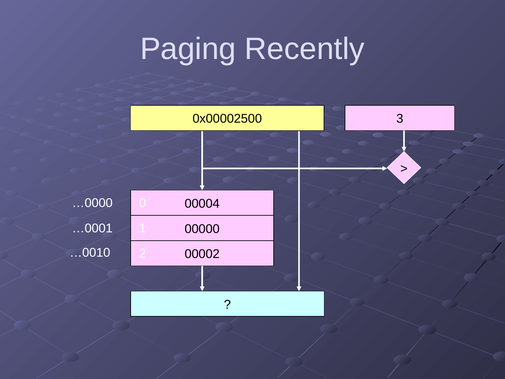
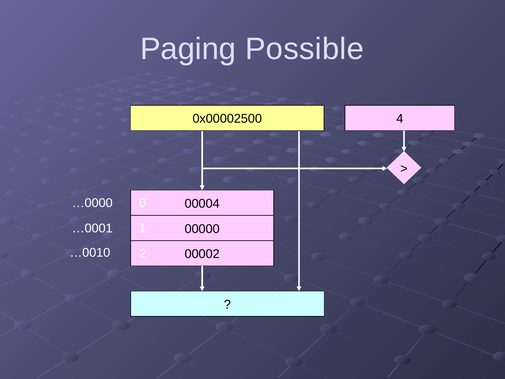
Recently: Recently -> Possible (304, 49)
3: 3 -> 4 (400, 119)
